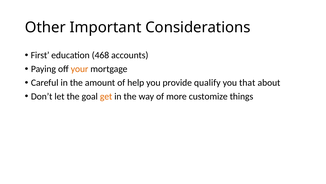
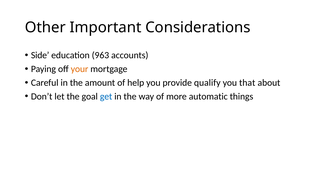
First: First -> Side (40, 55)
468: 468 -> 963 (100, 55)
get colour: orange -> blue (106, 96)
customize: customize -> automatic (208, 96)
